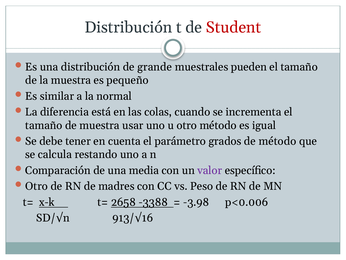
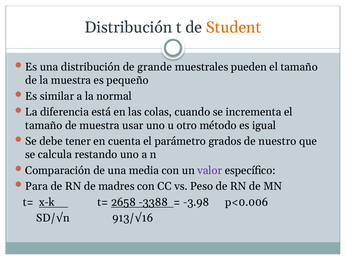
Student colour: red -> orange (233, 27)
de método: método -> nuestro (277, 141)
Otro: Otro -> Para (37, 186)
